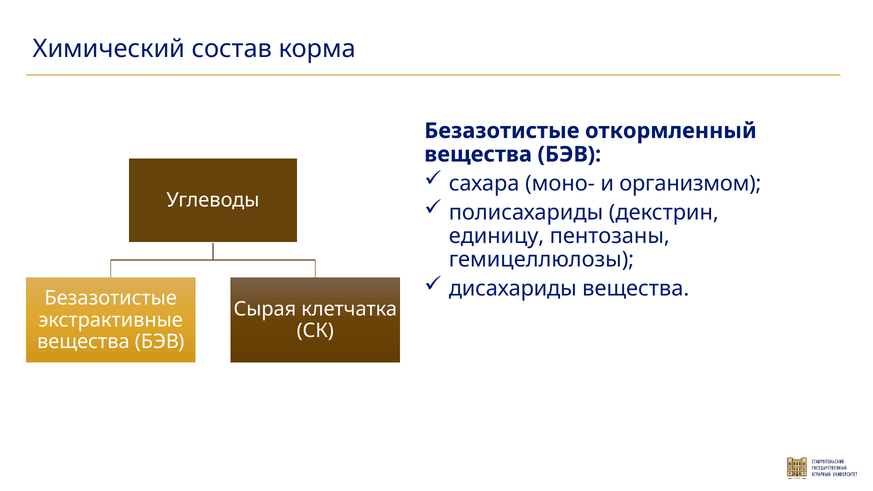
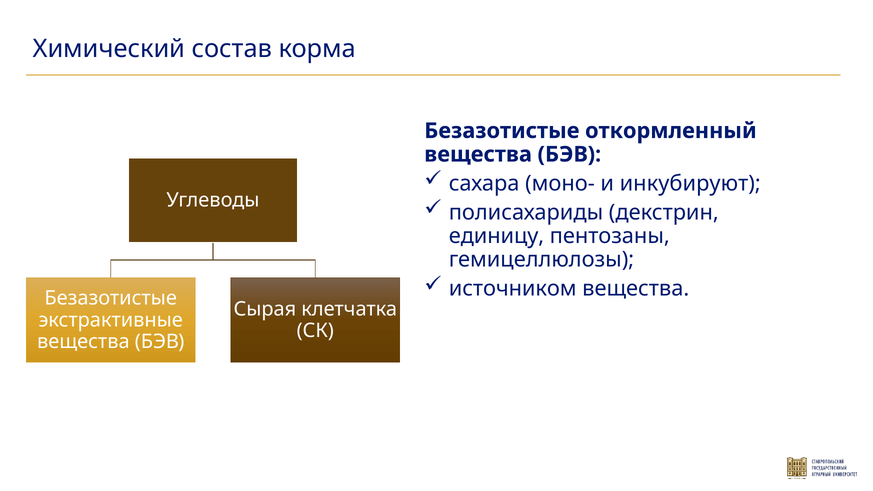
организмом: организмом -> инкубируют (690, 183)
дисахариды: дисахариды -> источником (513, 289)
